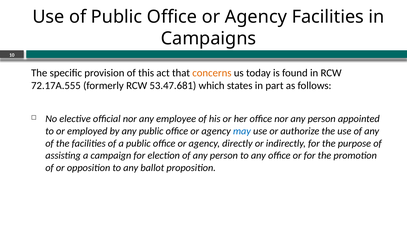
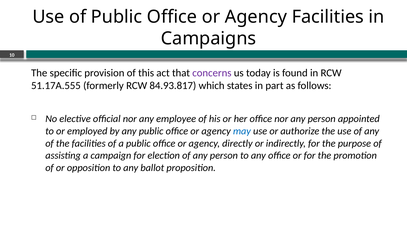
concerns colour: orange -> purple (212, 73)
72.17A.555: 72.17A.555 -> 51.17A.555 (56, 86)
53.47.681: 53.47.681 -> 84.93.817 (173, 86)
